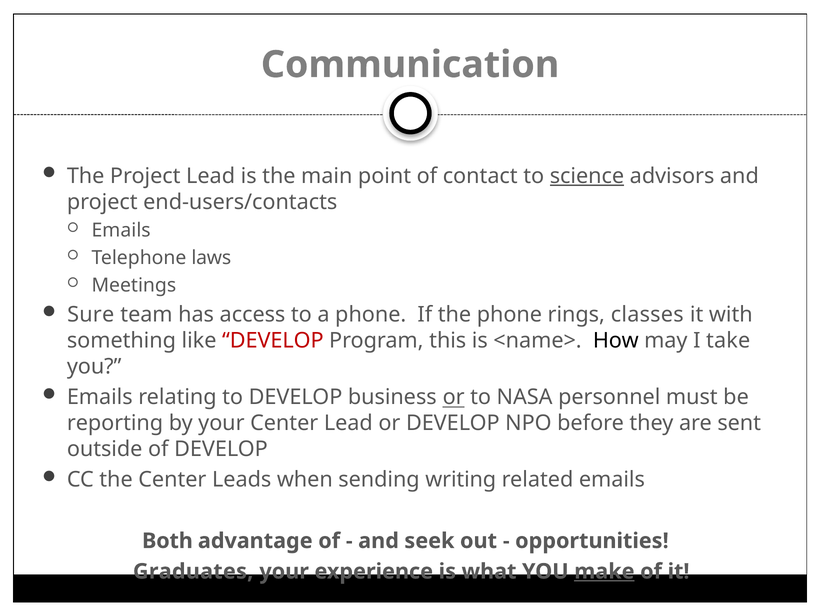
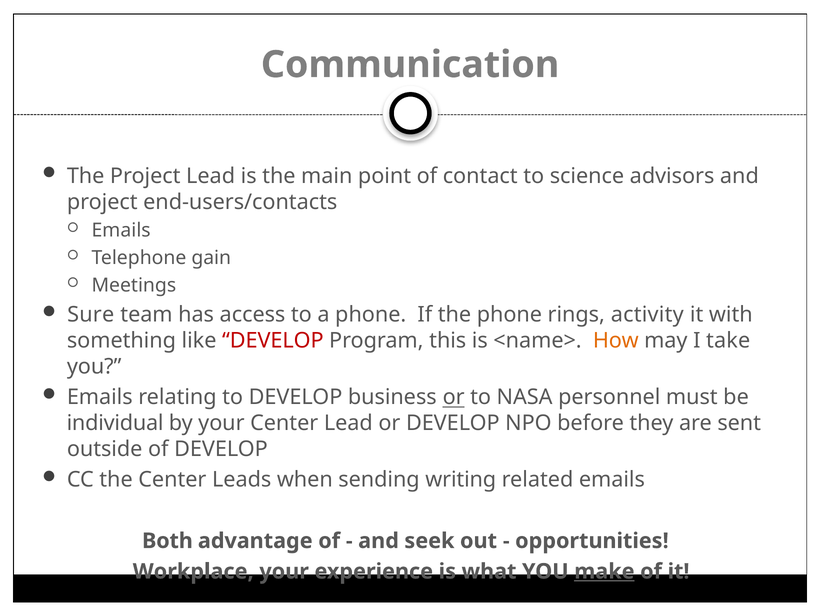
science underline: present -> none (587, 176)
laws: laws -> gain (211, 258)
classes: classes -> activity (647, 315)
How colour: black -> orange (616, 341)
reporting: reporting -> individual (115, 423)
Graduates: Graduates -> Workplace (193, 571)
